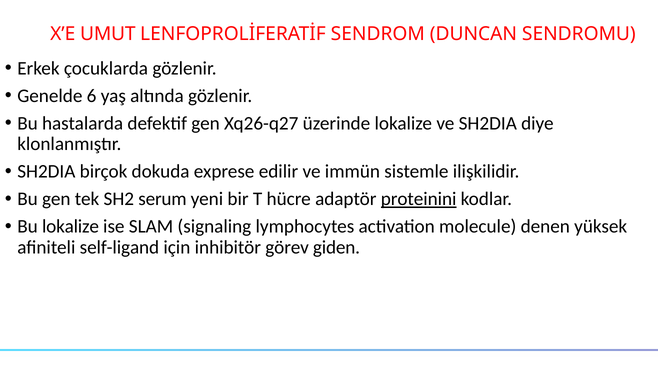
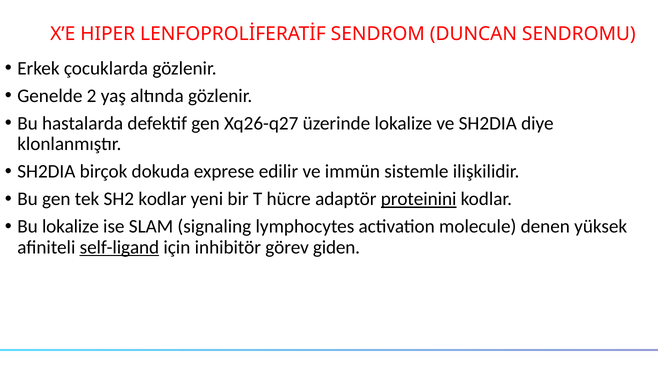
UMUT: UMUT -> HIPER (108, 34)
6: 6 -> 2 (92, 96)
SH2 serum: serum -> kodlar (163, 199)
self-ligand underline: none -> present (119, 247)
